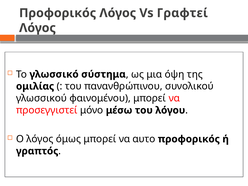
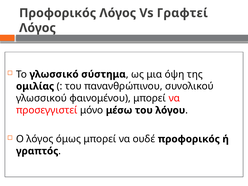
αυτο: αυτο -> ουδέ (144, 139)
